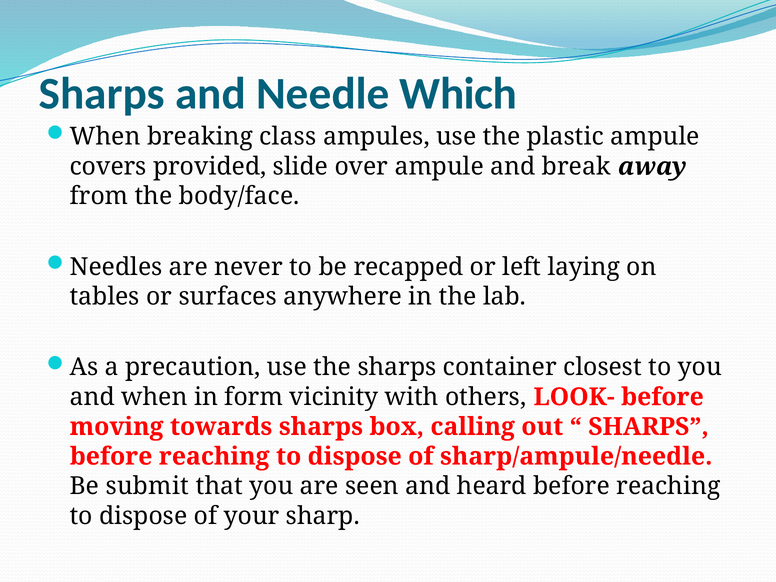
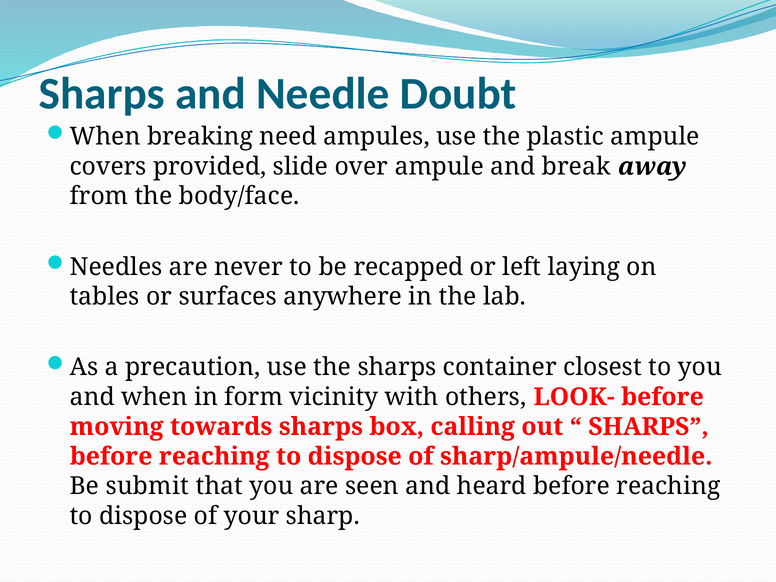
Which: Which -> Doubt (458, 94)
class: class -> need (288, 137)
